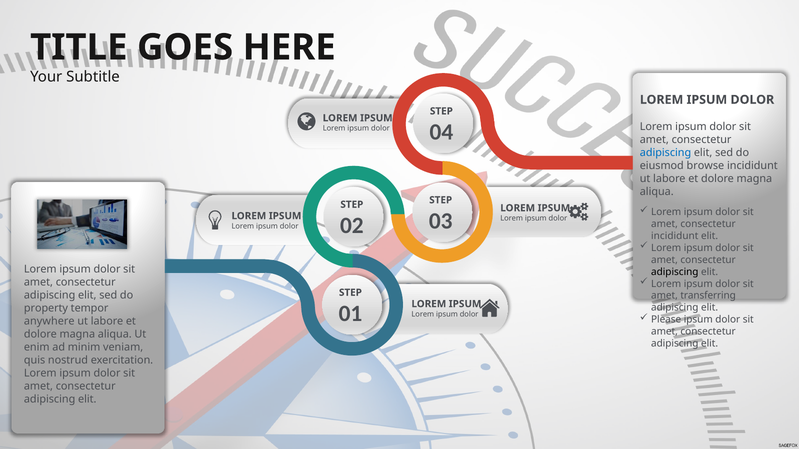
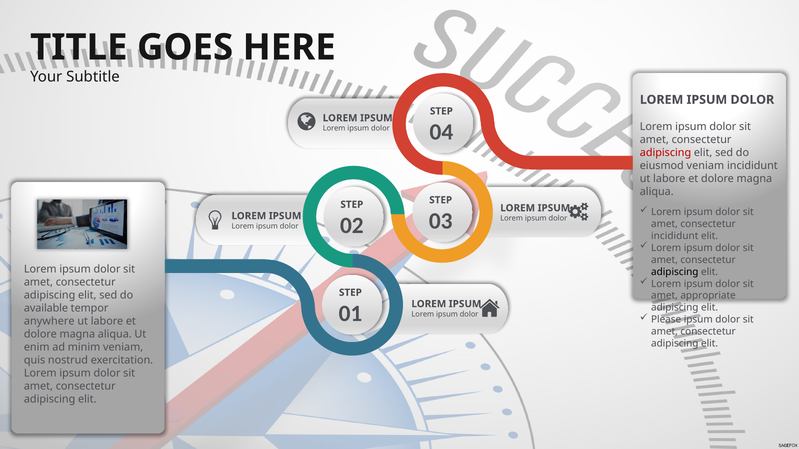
adipiscing colour: blue -> red (666, 153)
eiusmod browse: browse -> veniam (705, 166)
transferring: transferring -> appropriate (708, 296)
property: property -> available (46, 309)
